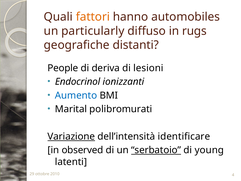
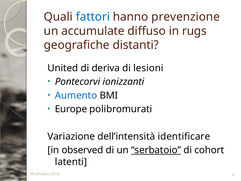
fattori colour: orange -> blue (93, 17)
automobiles: automobiles -> prevenzione (186, 17)
particularly: particularly -> accumulate (93, 31)
People: People -> United (63, 68)
Endocrinol: Endocrinol -> Pontecorvi (78, 82)
Marital: Marital -> Europe (71, 109)
Variazione underline: present -> none (71, 136)
young: young -> cohort (209, 150)
